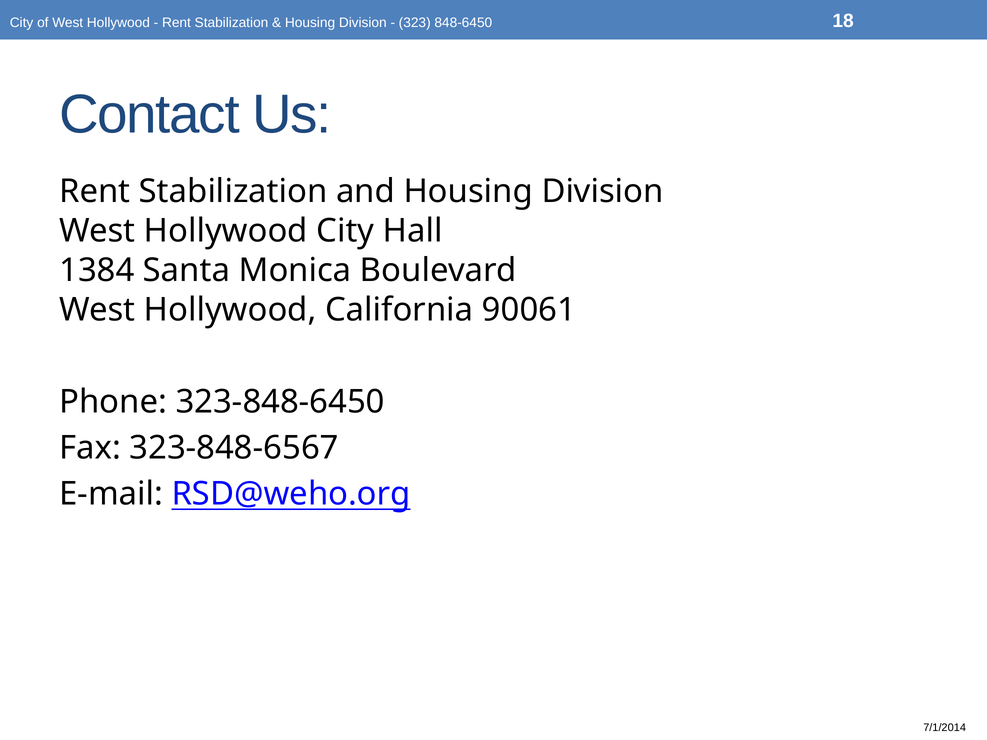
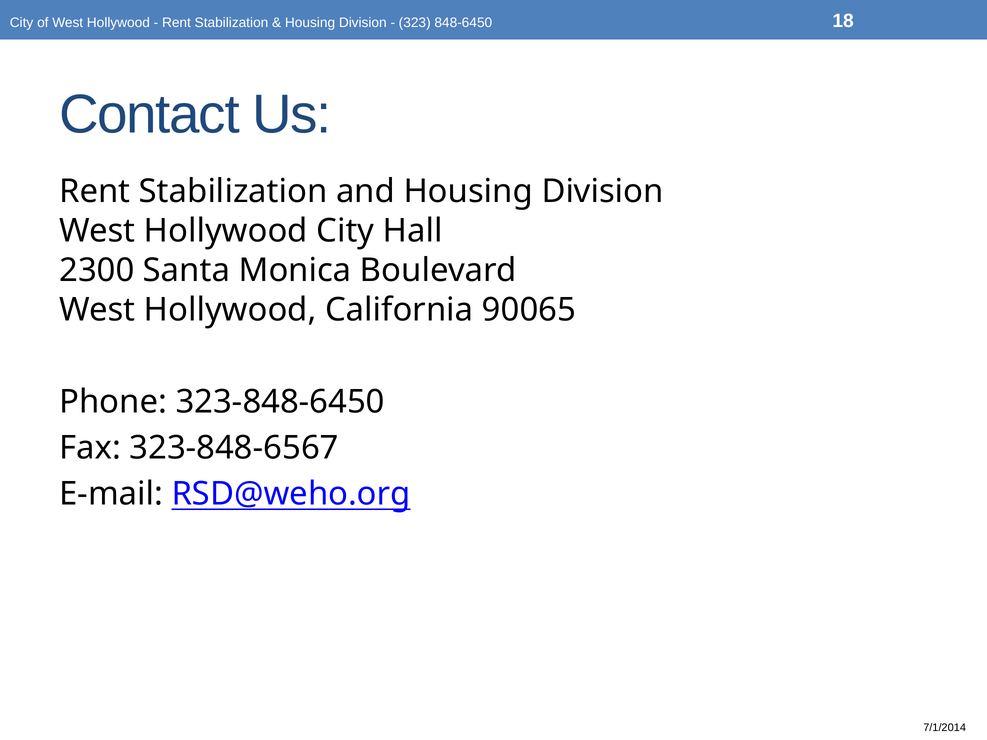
1384: 1384 -> 2300 (97, 270)
90061: 90061 -> 90065 (529, 310)
